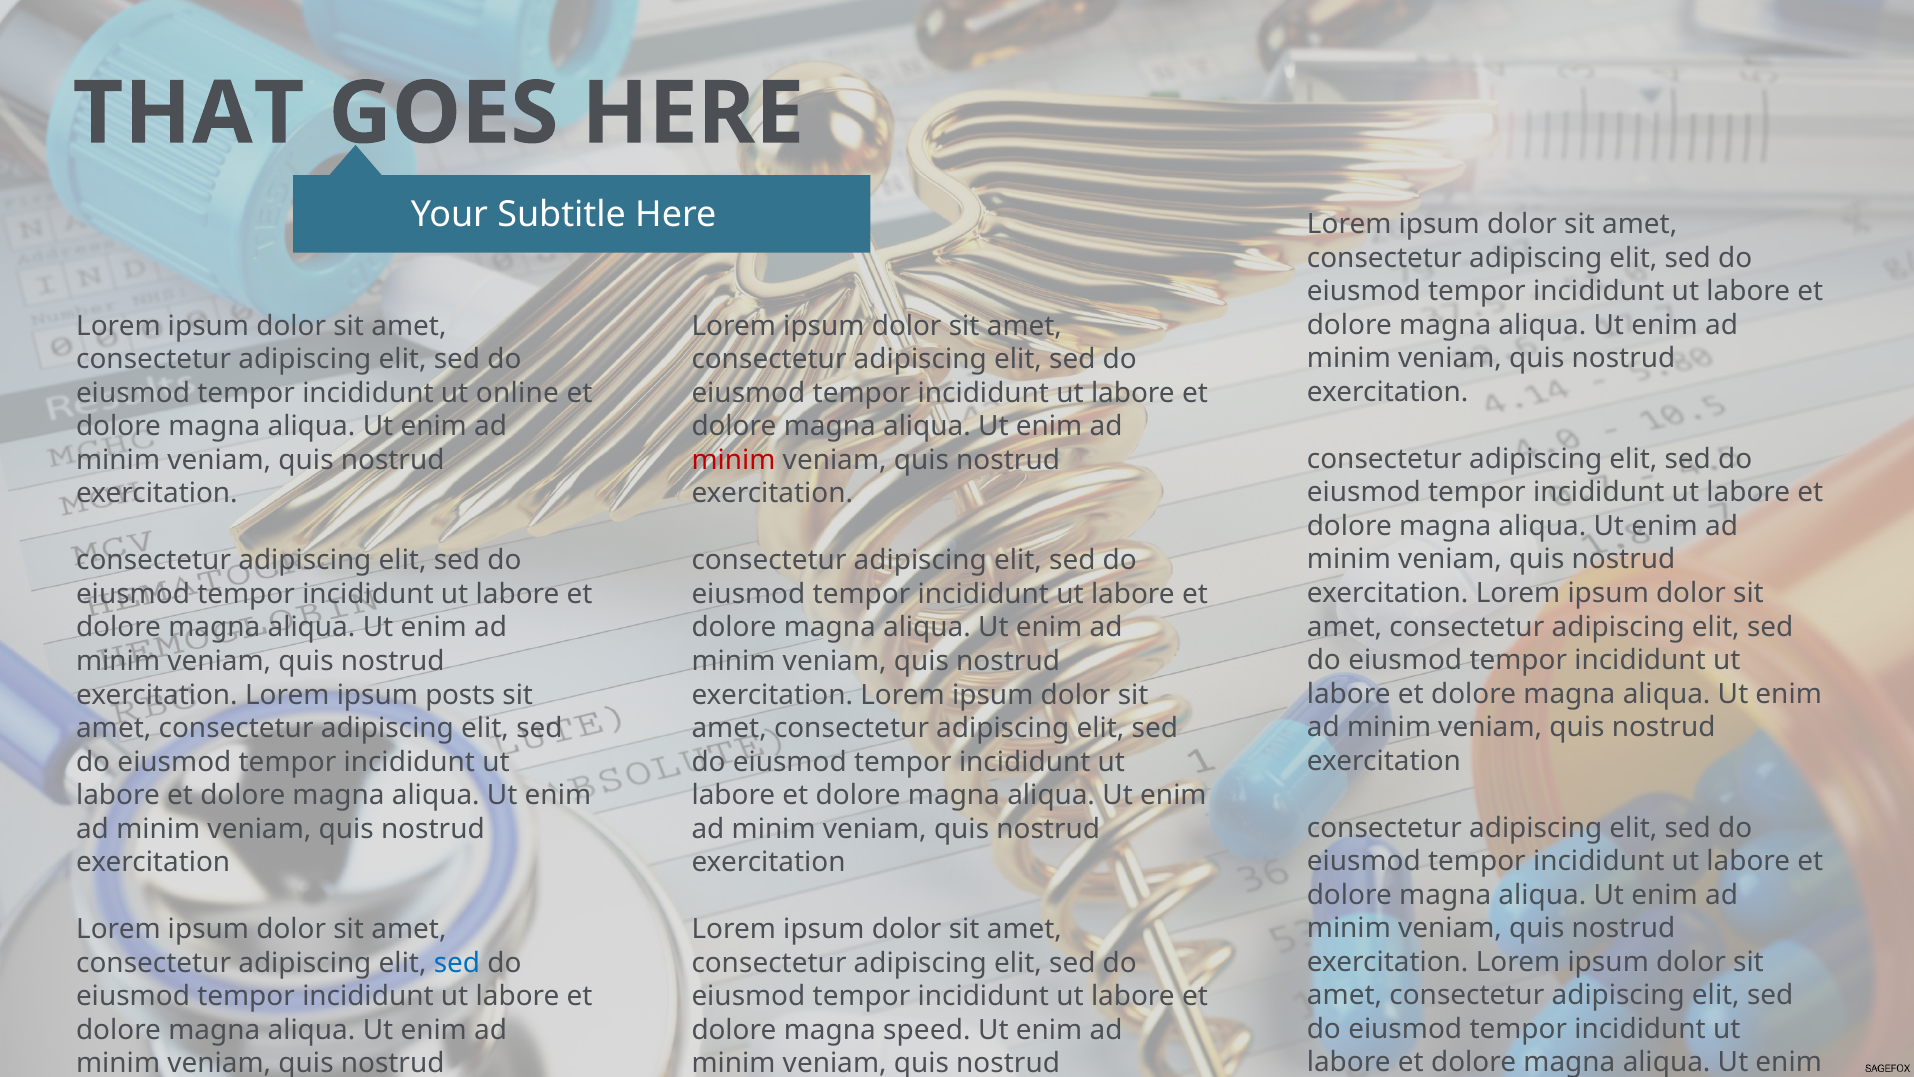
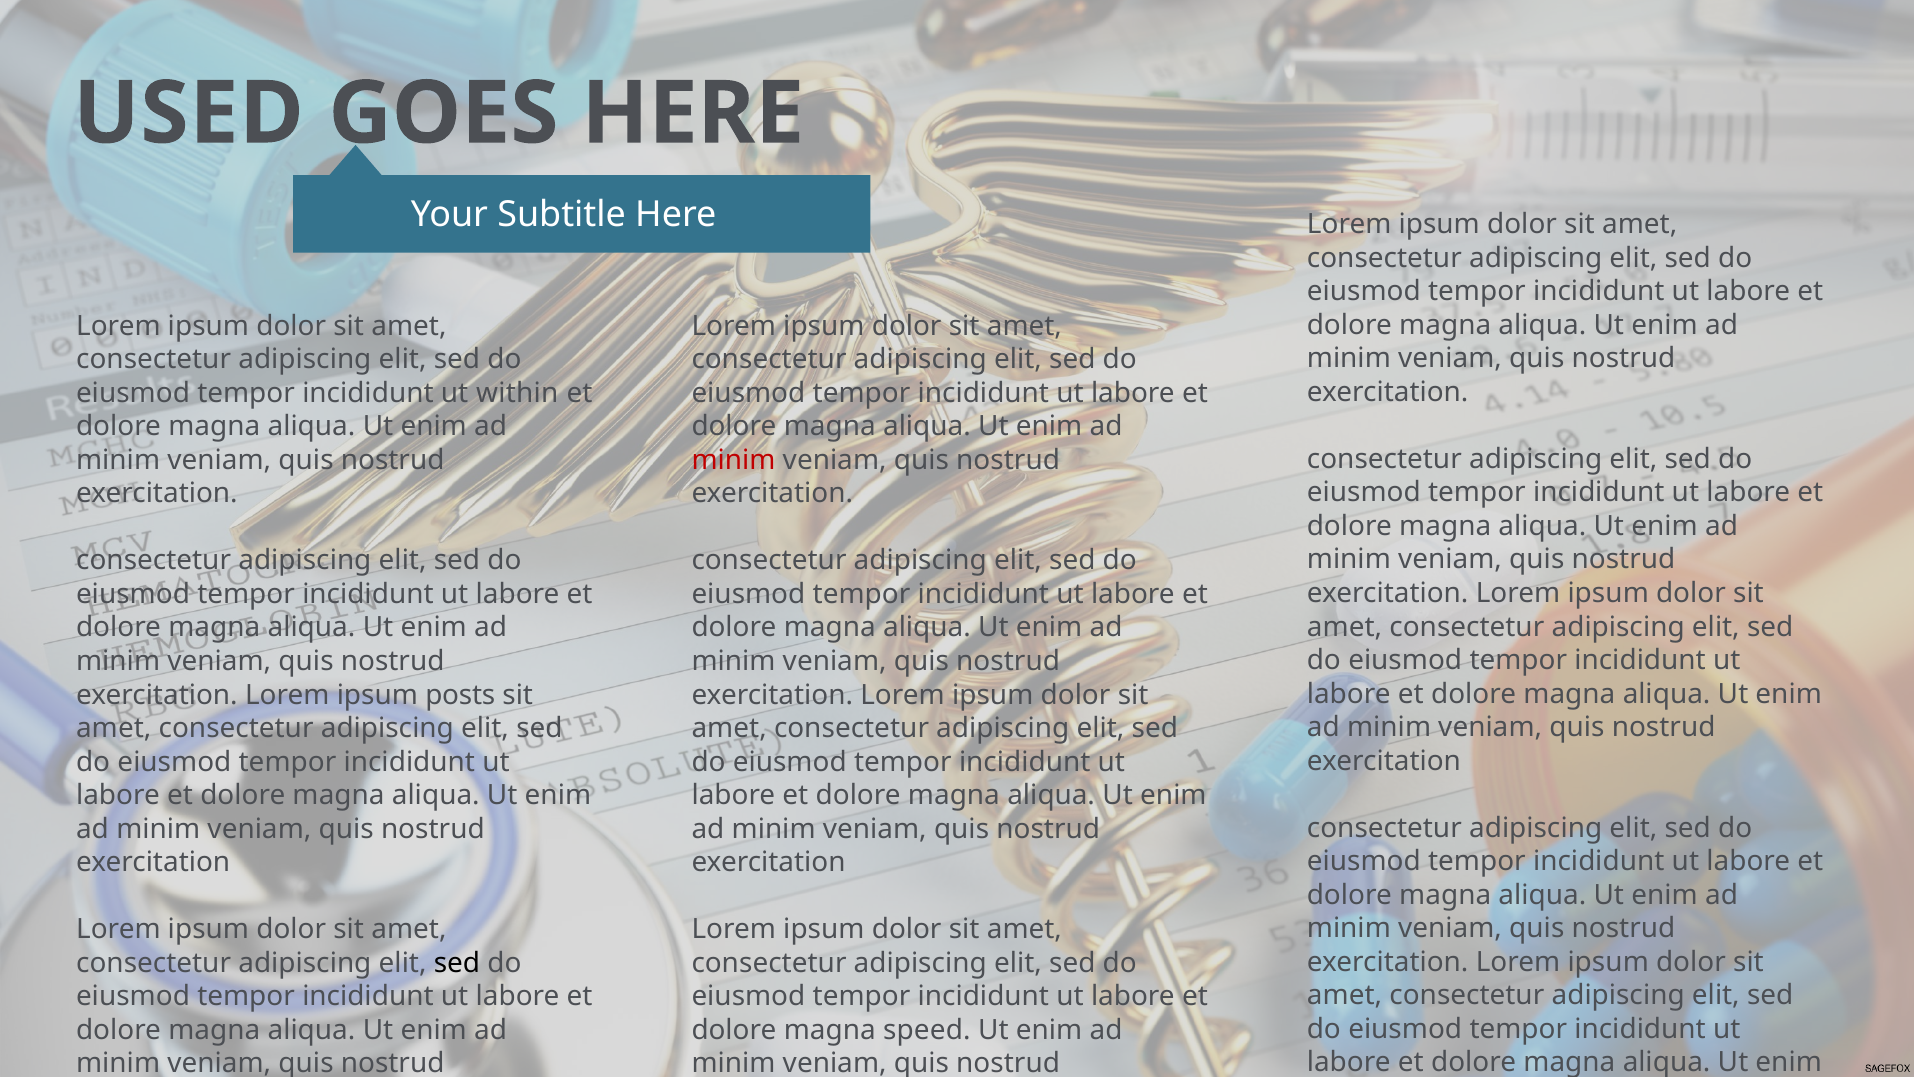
THAT: THAT -> USED (188, 114)
online: online -> within (517, 393)
sed colour: blue -> black (457, 963)
